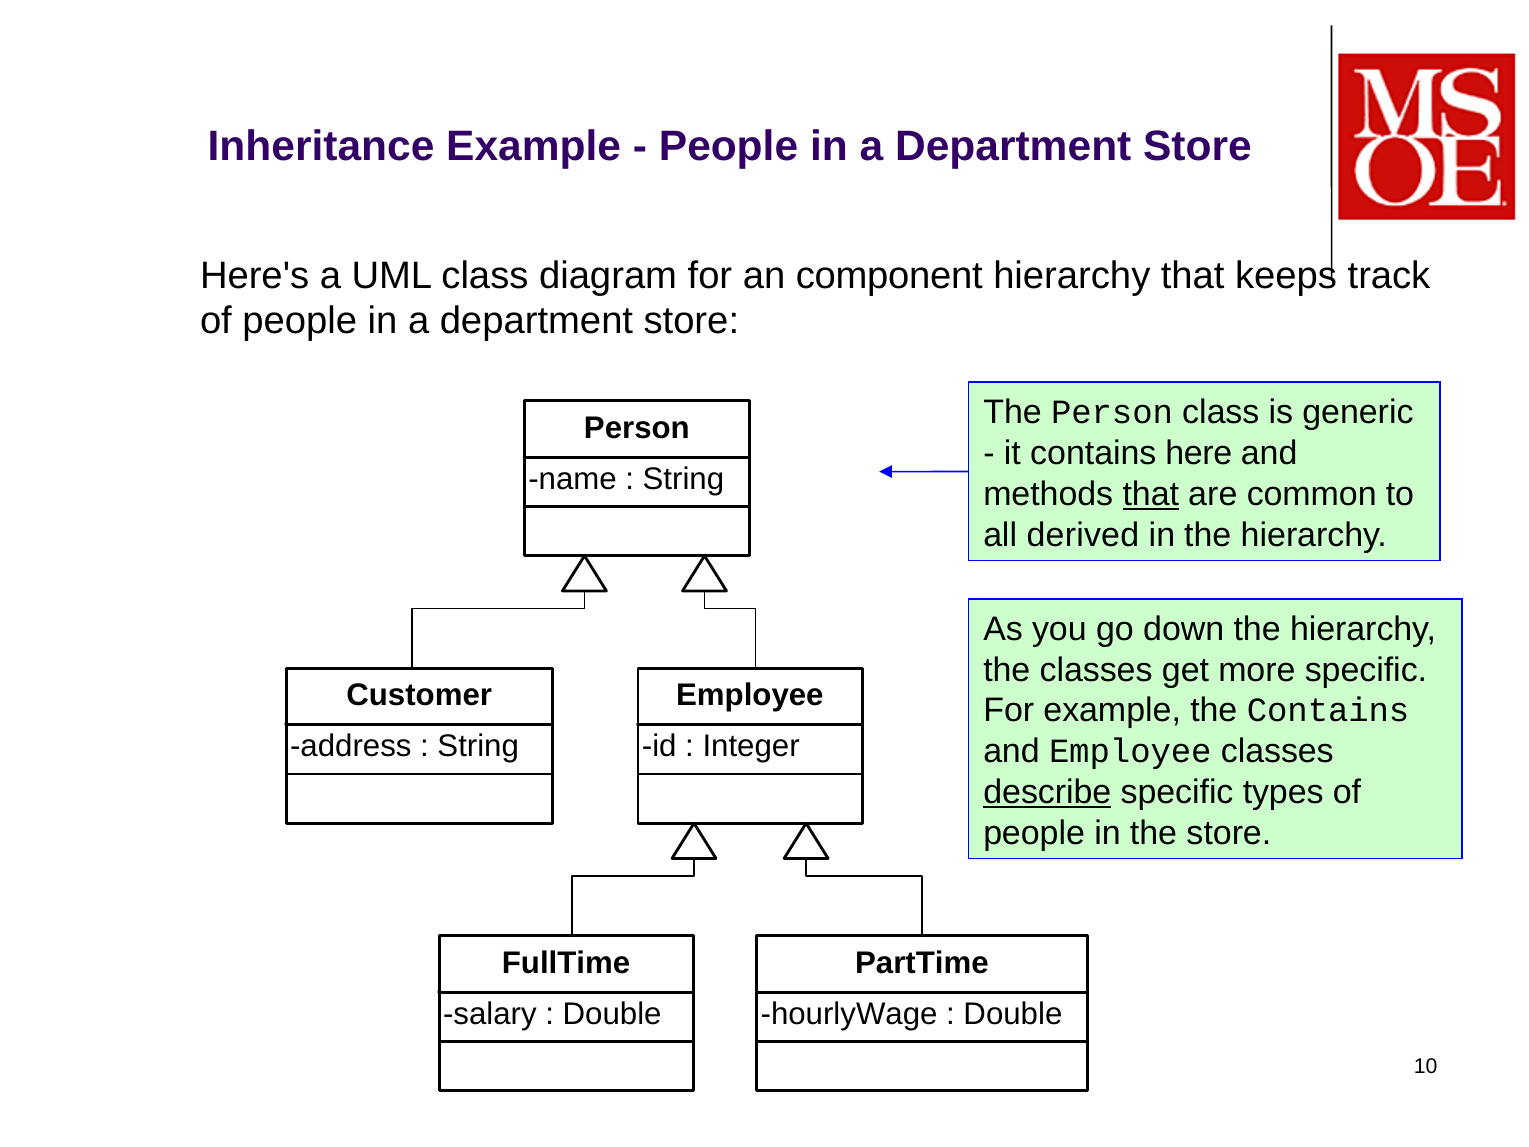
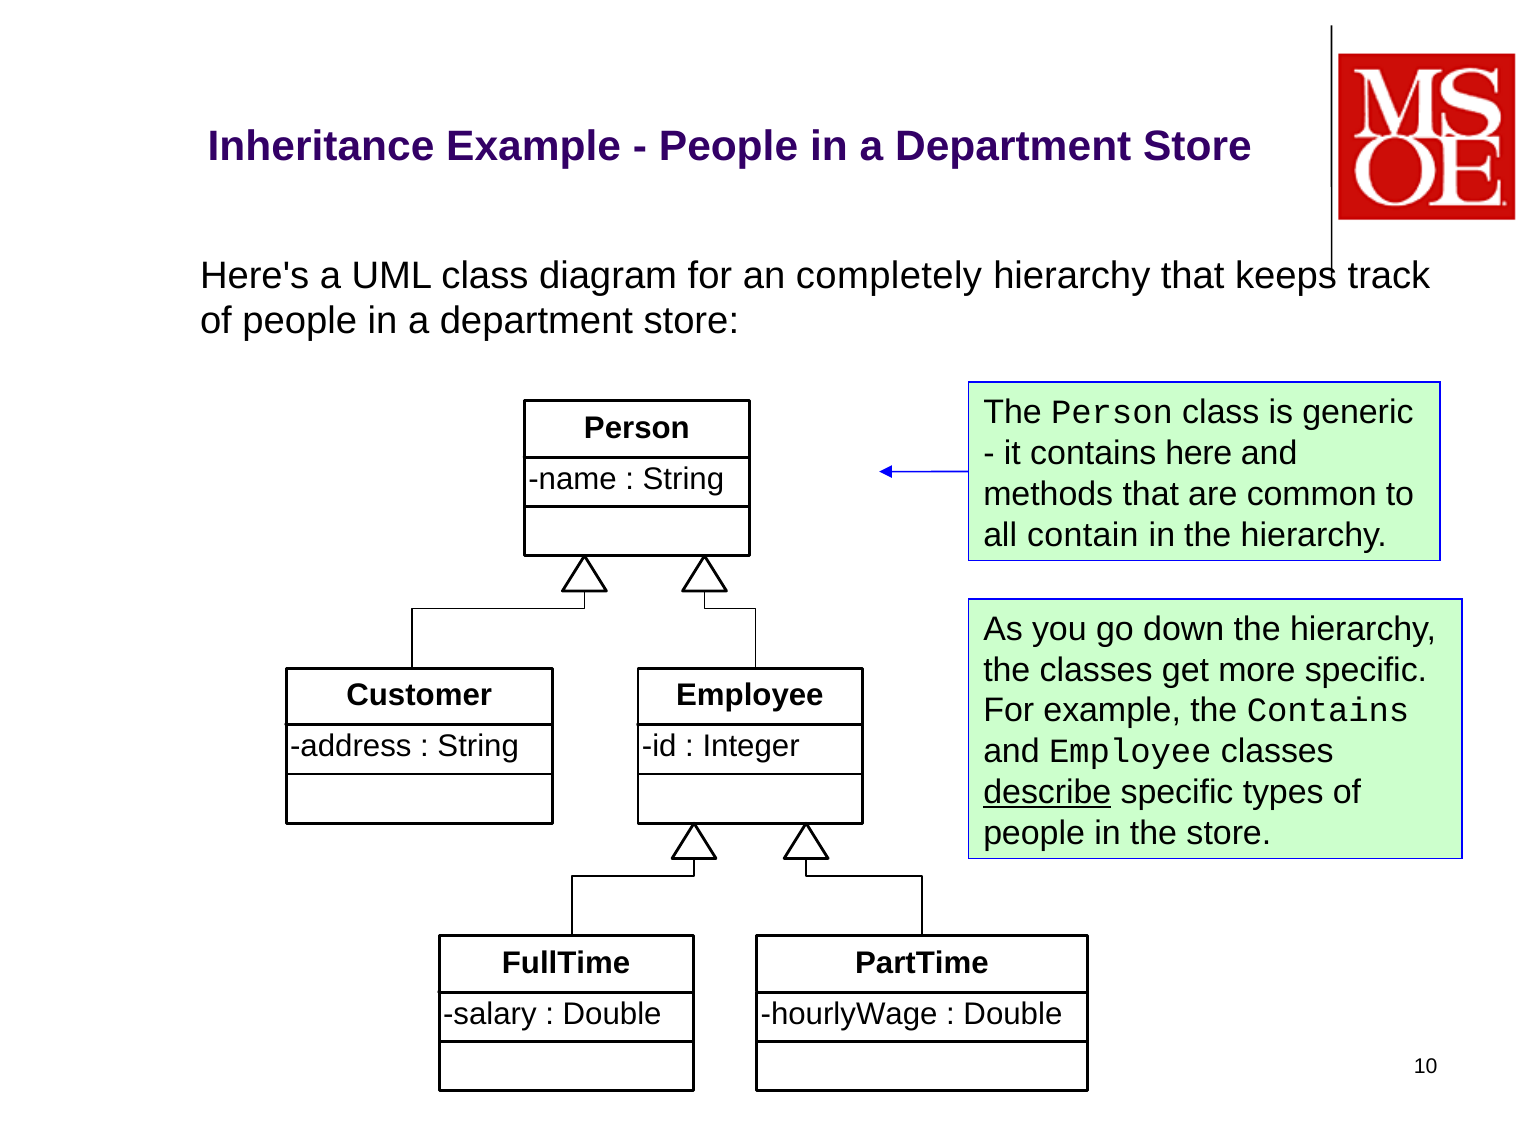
component: component -> completely (889, 275)
that underline: present -> none (1151, 494)
derived: derived -> contain (1083, 535)
